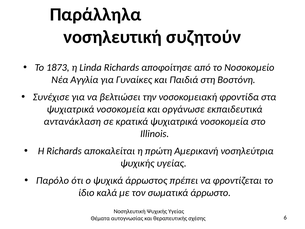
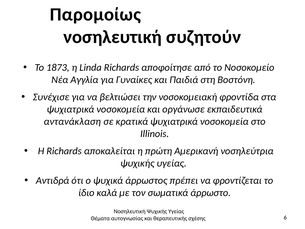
Παράλληλα: Παράλληλα -> Παρομοίως (95, 15)
Παρόλο: Παρόλο -> Αντιδρά (53, 180)
